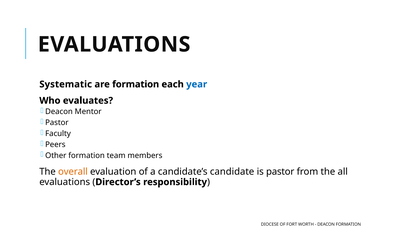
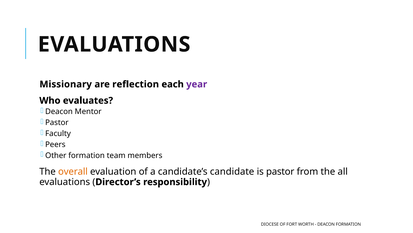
Systematic: Systematic -> Missionary (66, 84)
are formation: formation -> reflection (136, 84)
year colour: blue -> purple (197, 84)
